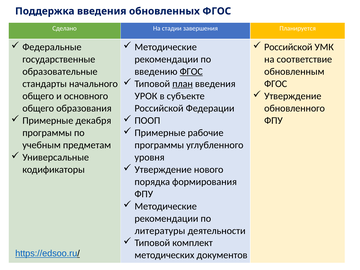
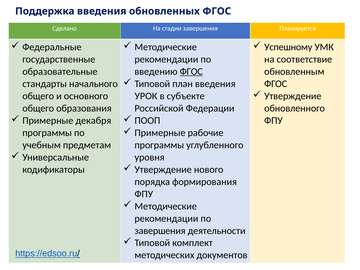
Российской: Российской -> Успешному (288, 47)
план underline: present -> none (183, 84)
литературы: литературы -> завершения (160, 231)
